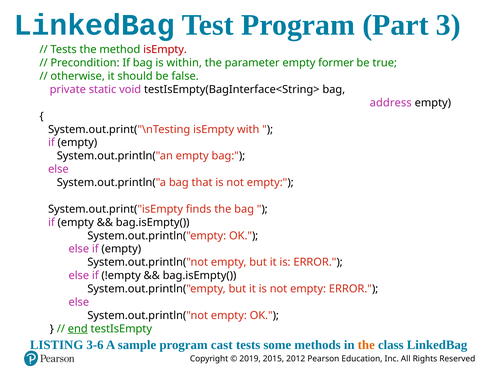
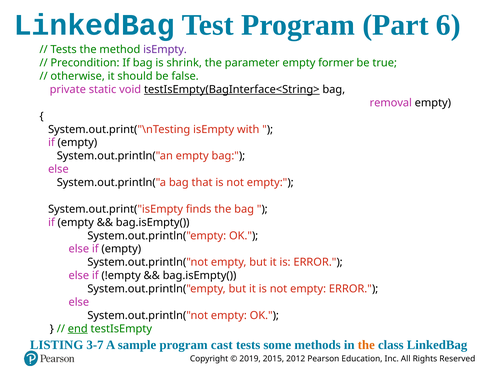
3: 3 -> 6 (448, 25)
isEmpty colour: red -> purple (165, 50)
within: within -> shrink (184, 63)
testIsEmpty(BagInterface<String> underline: none -> present (232, 90)
address: address -> removal (391, 103)
3-6: 3-6 -> 3-7 (95, 345)
